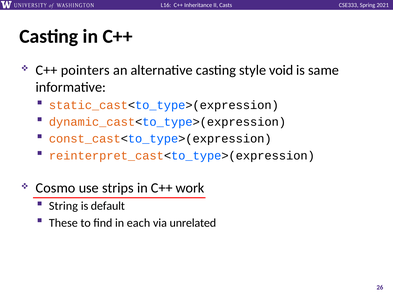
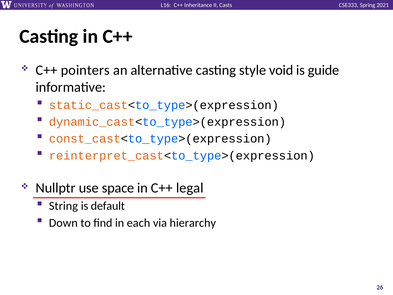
same: same -> guide (324, 70)
Cosmo: Cosmo -> Nullptr (56, 188)
strips: strips -> space (118, 188)
work: work -> legal (190, 188)
These: These -> Down (63, 223)
unrelated: unrelated -> hierarchy (193, 223)
